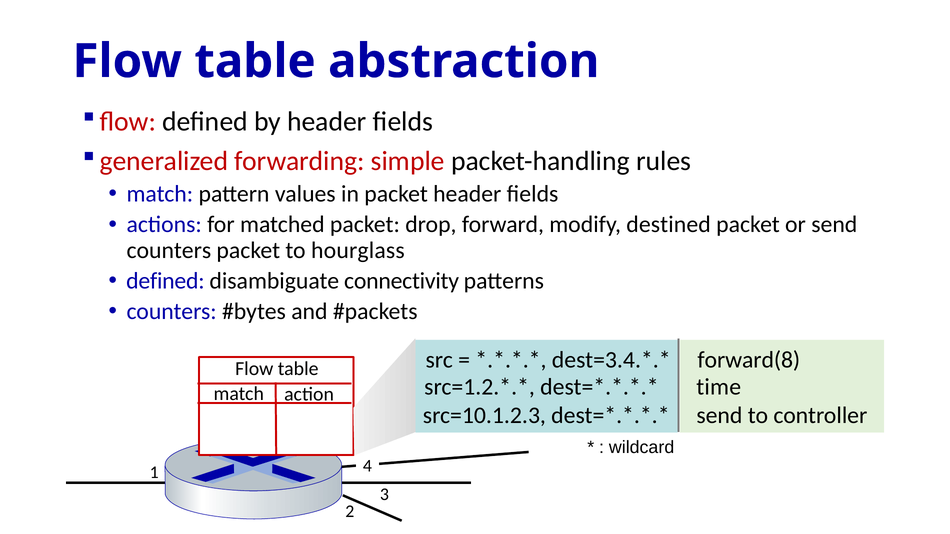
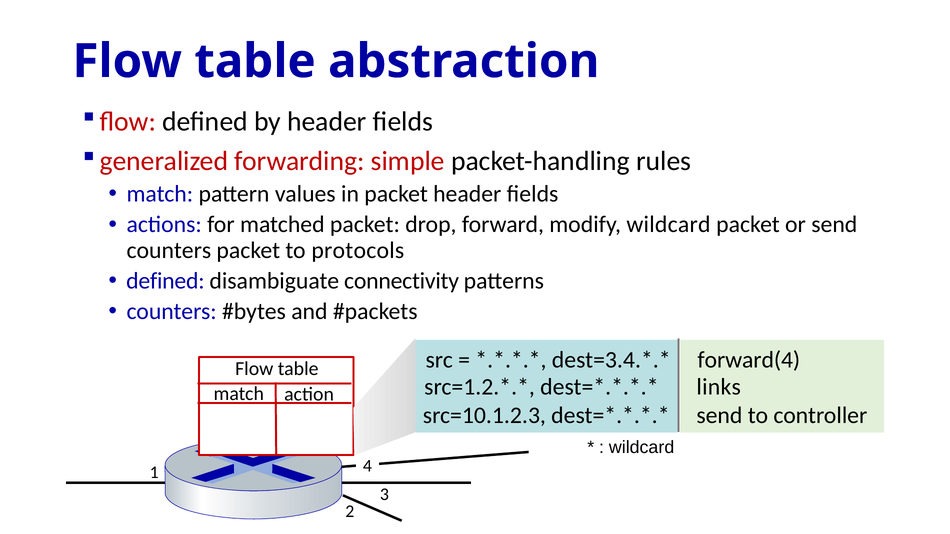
modify destined: destined -> wildcard (668, 225)
hourglass: hourglass -> protocols (358, 250)
forward(8: forward(8 -> forward(4 (749, 360)
time: time -> links (719, 387)
